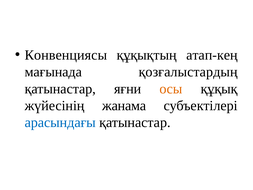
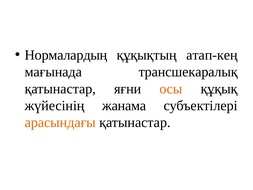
Конвенциясы: Конвенциясы -> Нормалардың (66, 55)
қозғалыстардың: қозғалыстардың -> трансшекаралық (188, 72)
арасындағы colour: blue -> orange (60, 122)
